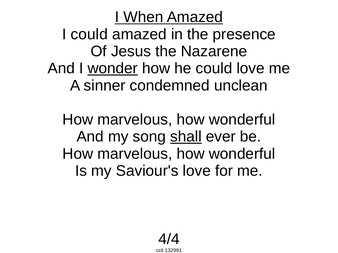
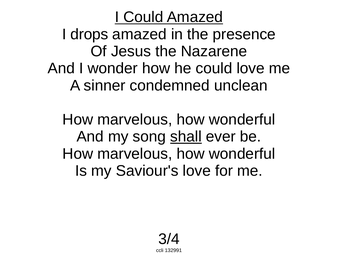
I When: When -> Could (143, 17)
I could: could -> drops (89, 34)
wonder underline: present -> none (113, 69)
4/4: 4/4 -> 3/4 (169, 240)
